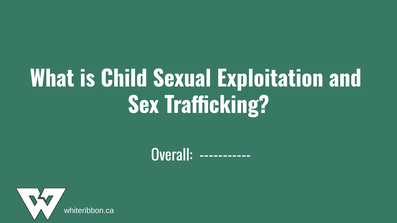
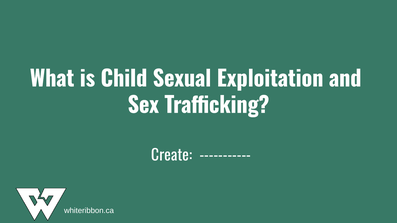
Overall: Overall -> Create (172, 156)
